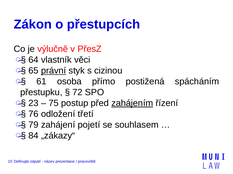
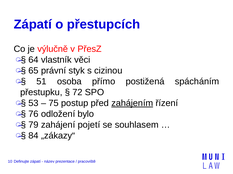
Zákon: Zákon -> Zápatí (33, 24)
právní underline: present -> none (54, 71)
61: 61 -> 51 (41, 82)
23: 23 -> 53 (33, 104)
třetí: třetí -> bylo (86, 114)
